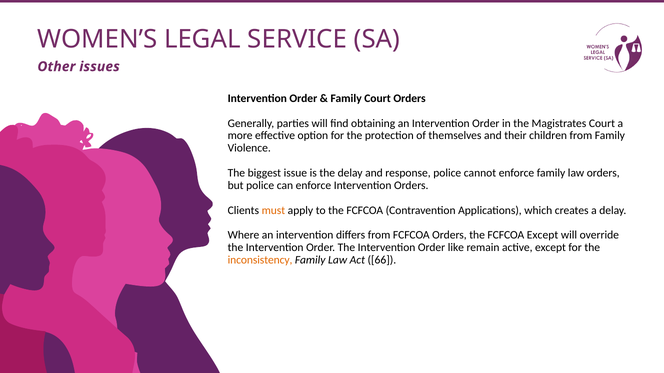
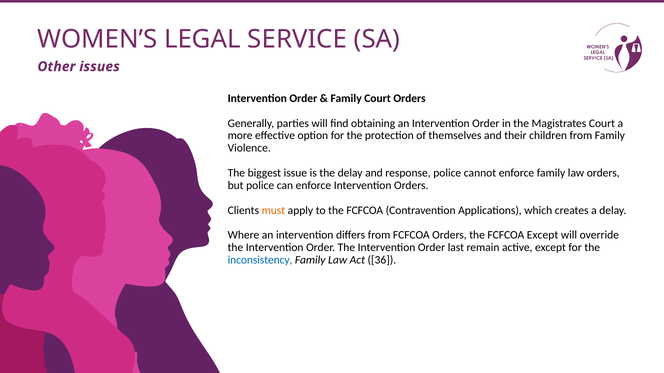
like: like -> last (456, 248)
inconsistency colour: orange -> blue (260, 260)
66: 66 -> 36 (382, 260)
